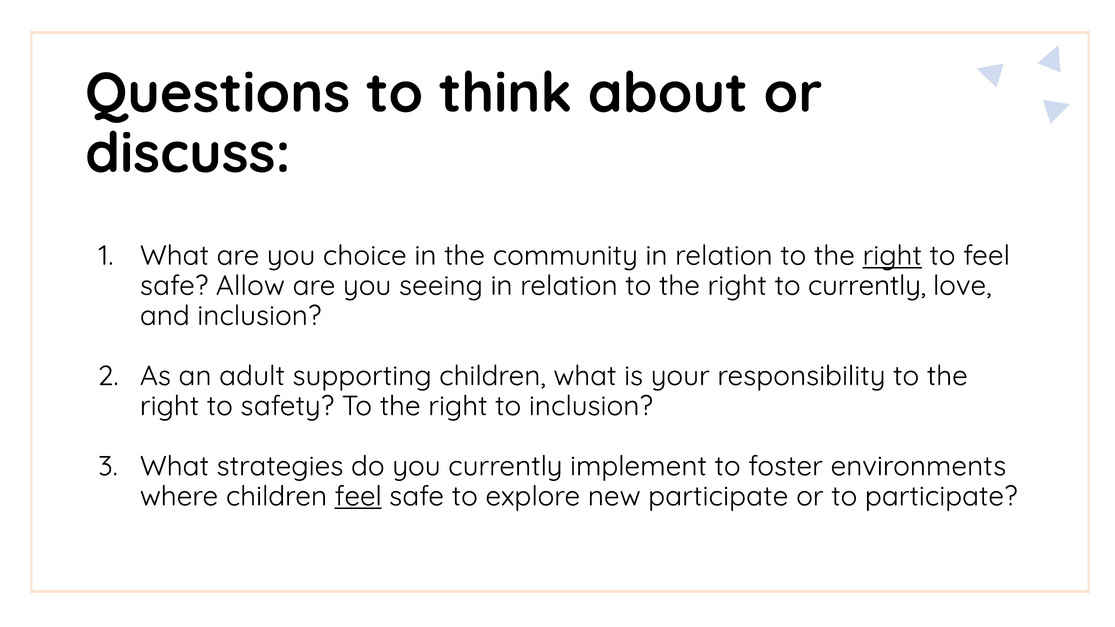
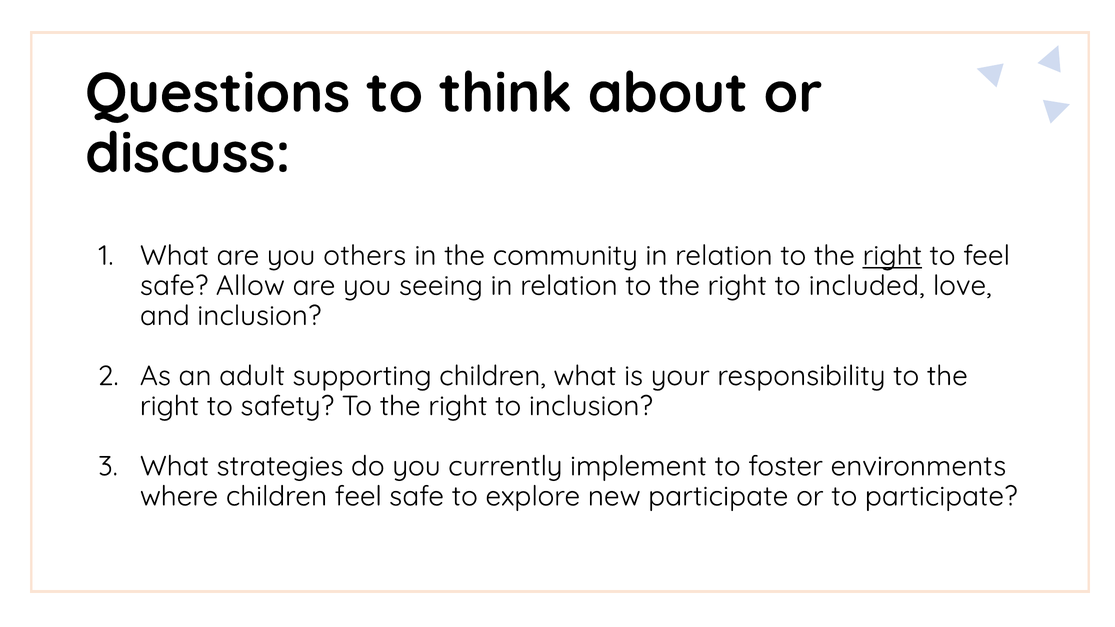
choice: choice -> others (365, 256)
to currently: currently -> included (867, 286)
feel underline: present -> none (358, 496)
